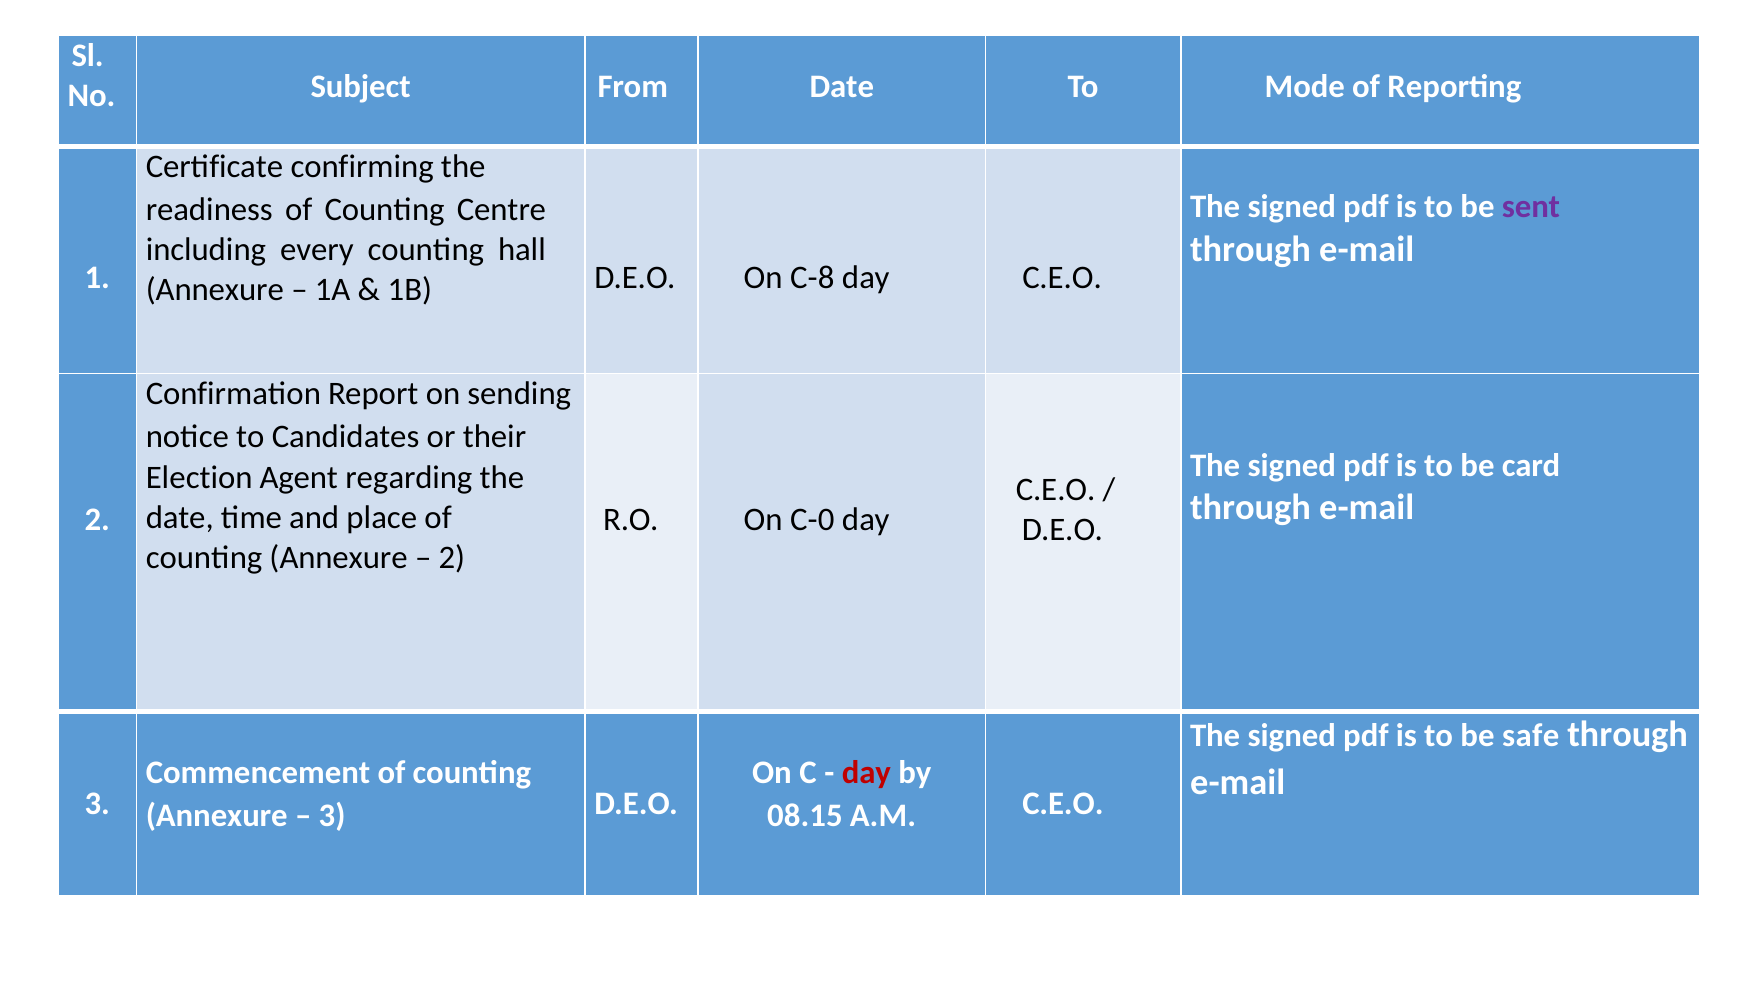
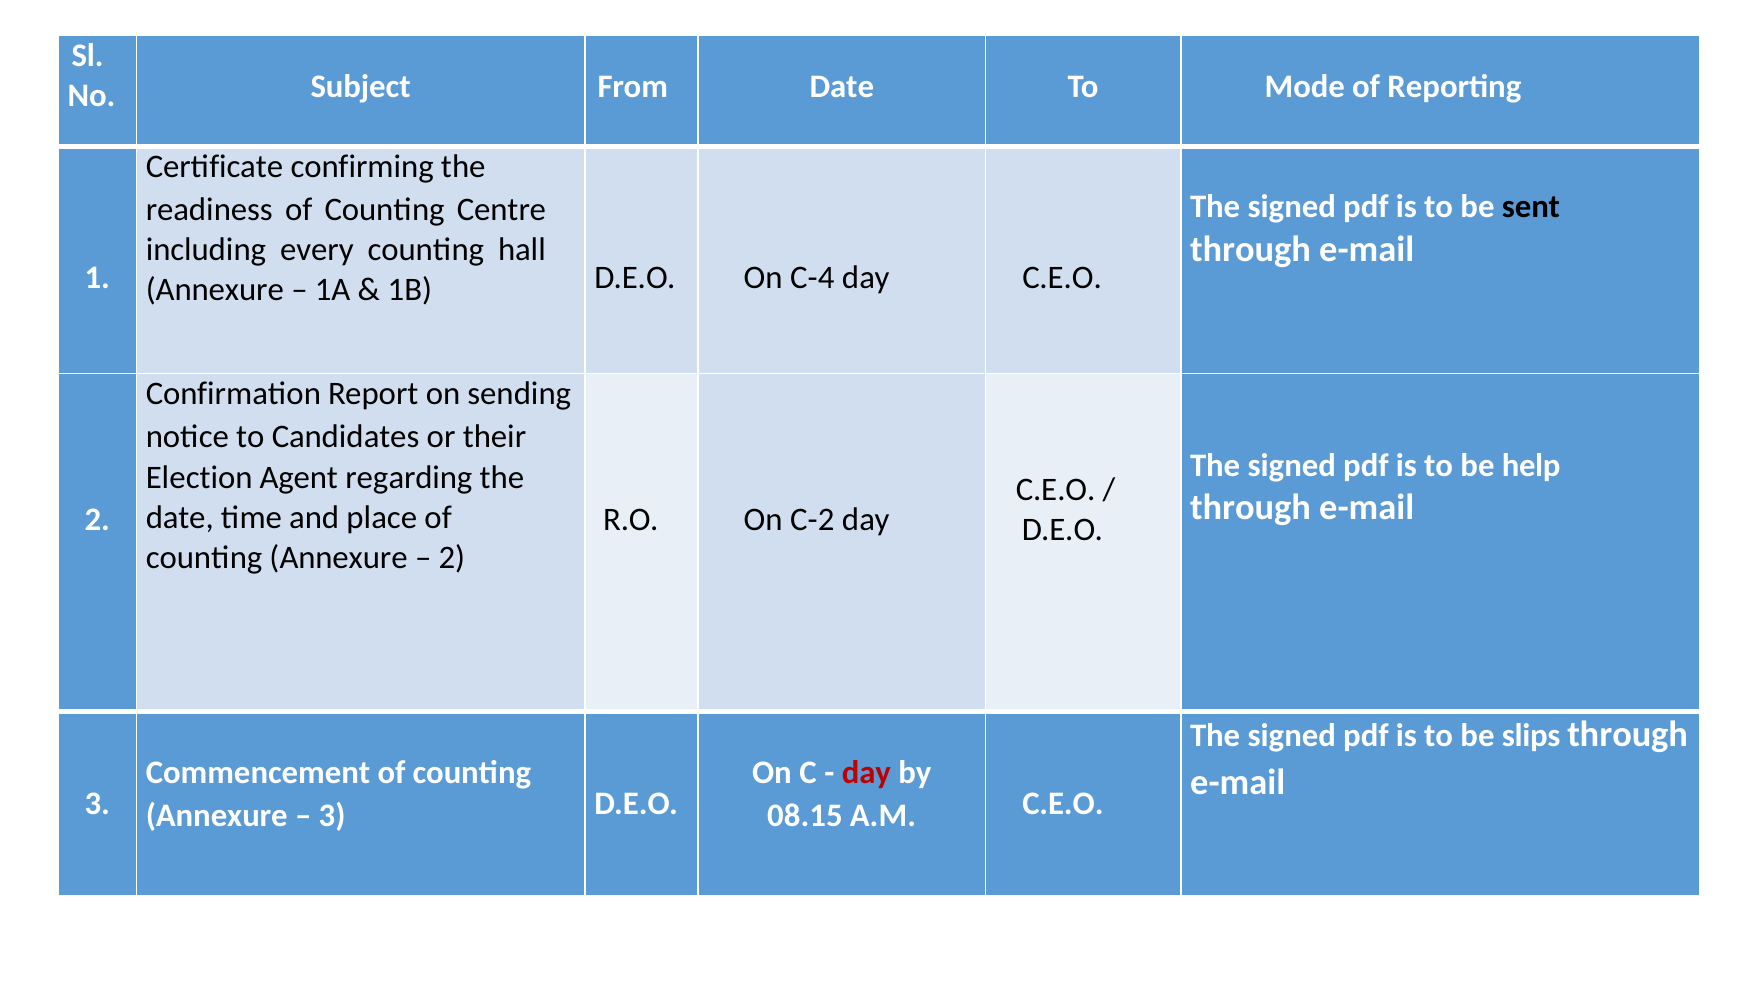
sent colour: purple -> black (1531, 207)
C-8: C-8 -> C-4 (812, 278)
card: card -> help (1531, 465)
C-0: C-0 -> C-2 (812, 519)
safe: safe -> slips (1531, 736)
